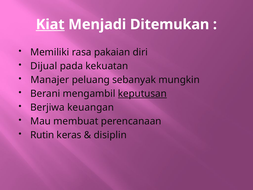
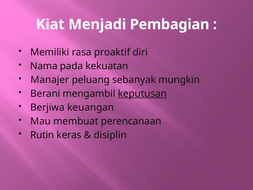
Kiat underline: present -> none (50, 24)
Ditemukan: Ditemukan -> Pembagian (170, 24)
pakaian: pakaian -> proaktif (112, 52)
Dijual: Dijual -> Nama (44, 66)
